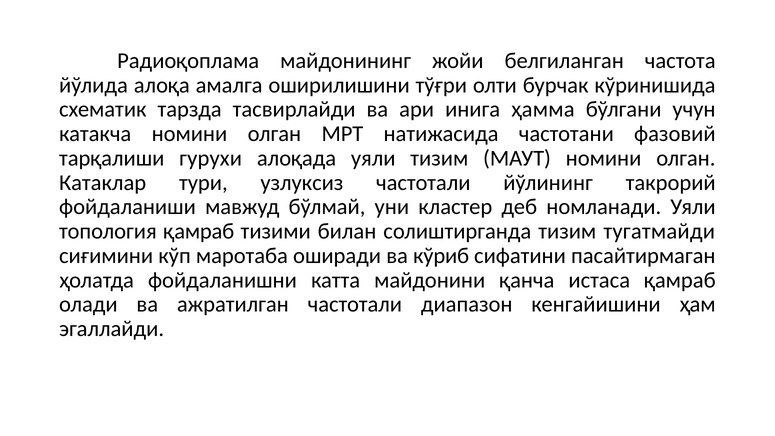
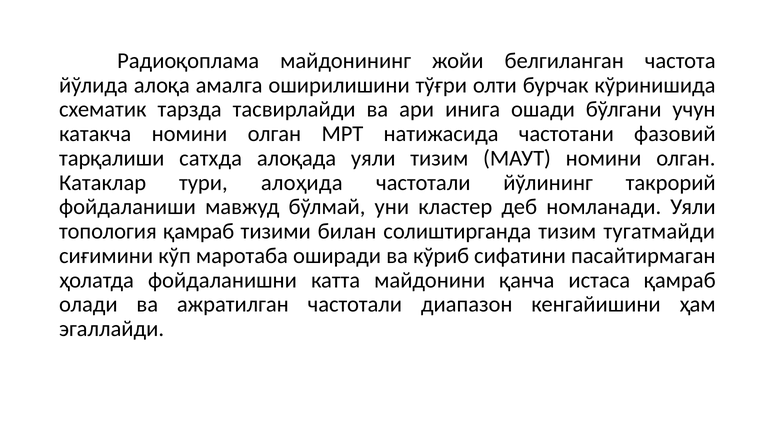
ҳамма: ҳамма -> ошади (543, 110)
гурухи: гурухи -> сатхда (211, 158)
узлуксиз: узлуксиз -> алоҳида (302, 183)
